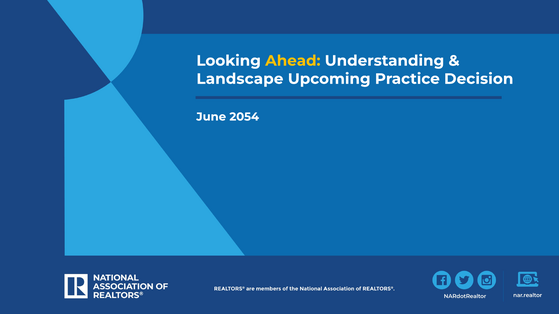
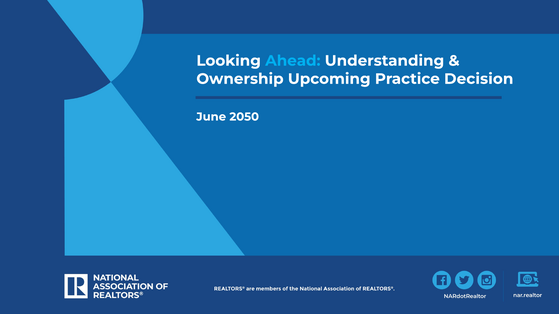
Ahead colour: yellow -> light blue (293, 61)
Landscape: Landscape -> Ownership (240, 79)
2054: 2054 -> 2050 (244, 117)
